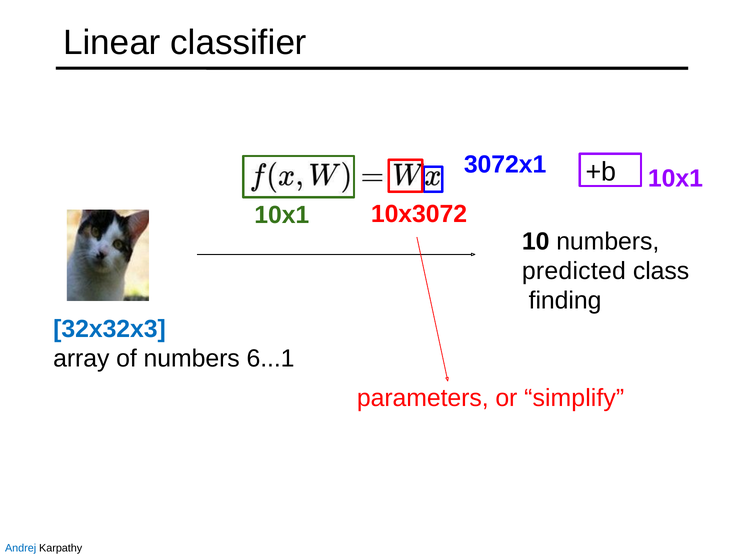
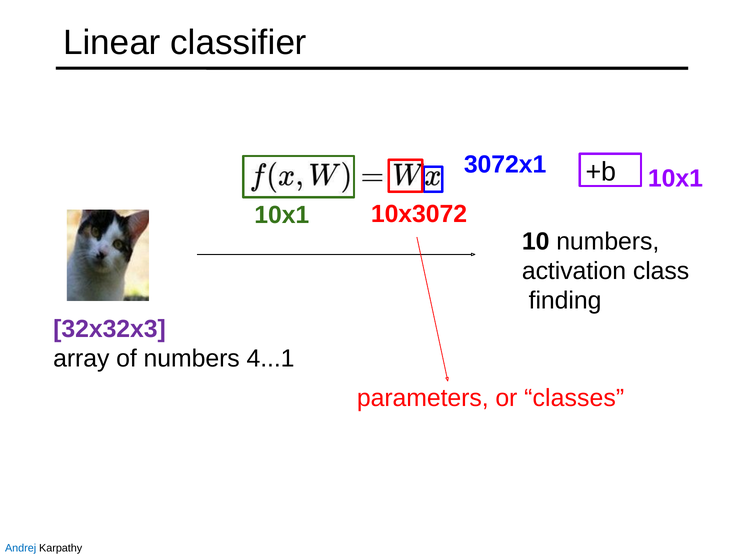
predicted: predicted -> activation (574, 271)
32x32x3 colour: blue -> purple (110, 329)
6...1: 6...1 -> 4...1 (271, 358)
simplify: simplify -> classes (574, 398)
